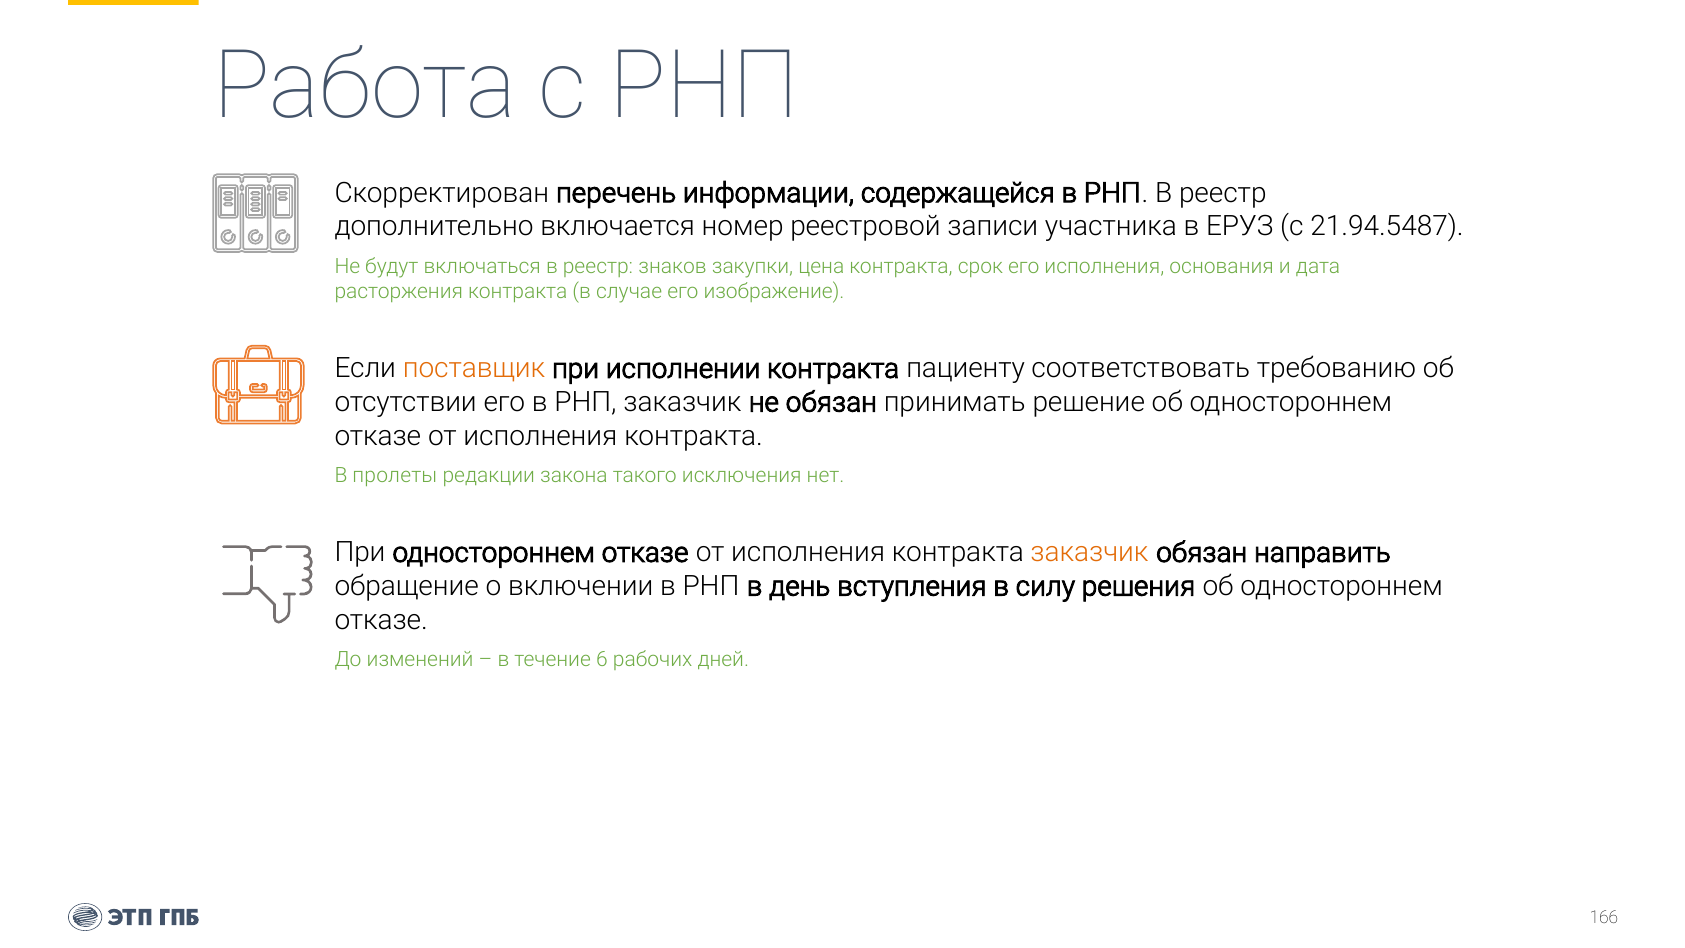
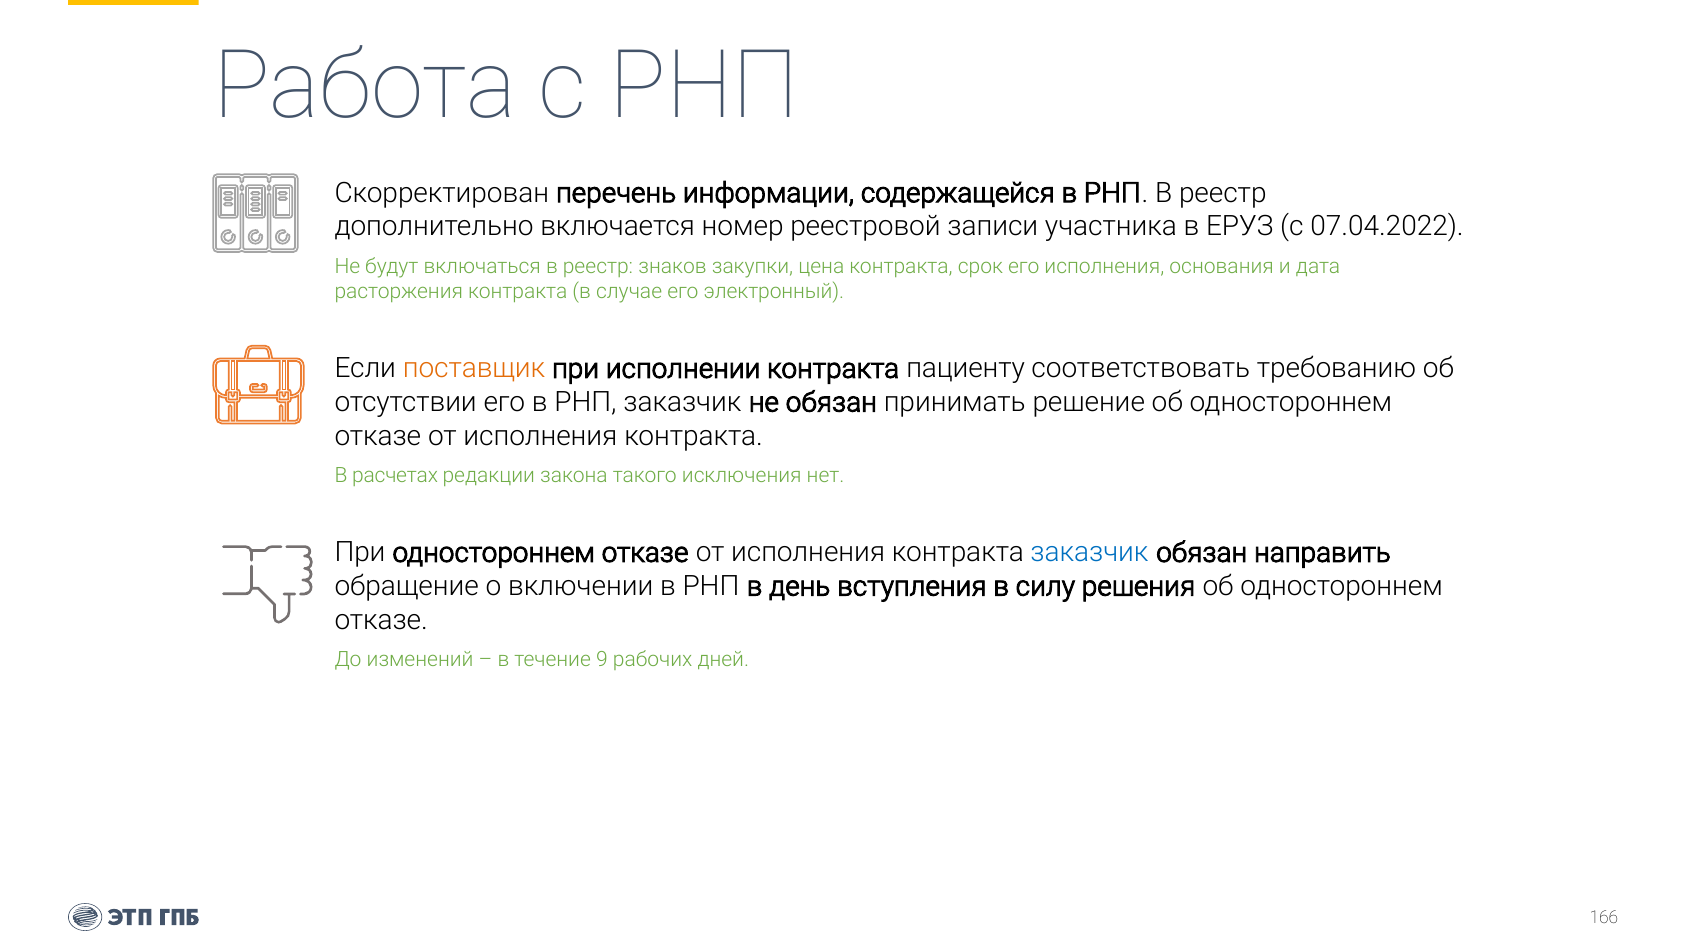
21.94.5487: 21.94.5487 -> 07.04.2022 (1387, 227)
изображение: изображение -> электронный (774, 291)
пролеты: пролеты -> расчетах (395, 475)
заказчик colour: orange -> blue (1089, 553)
6: 6 -> 9 (602, 659)
